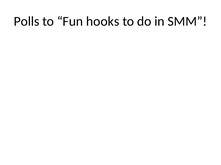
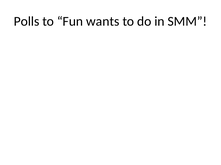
hooks: hooks -> wants (103, 21)
